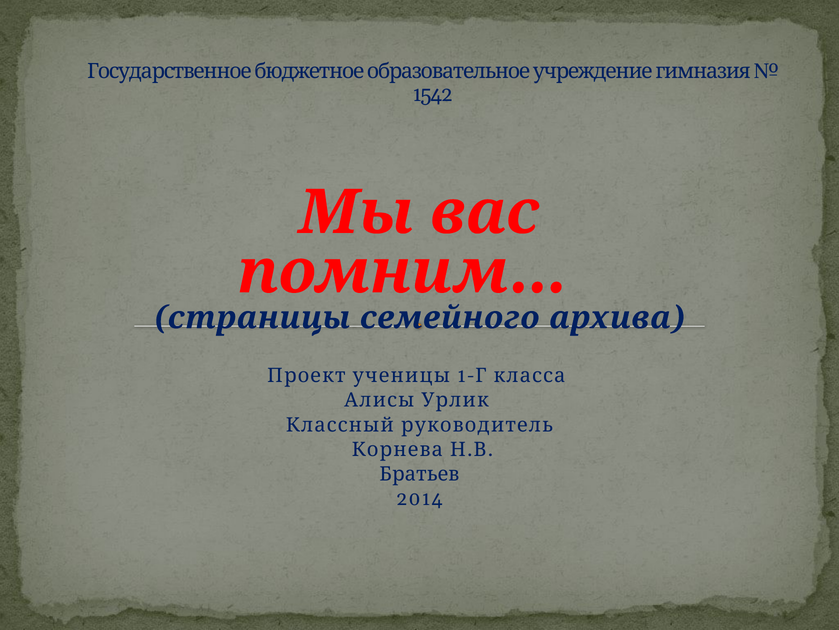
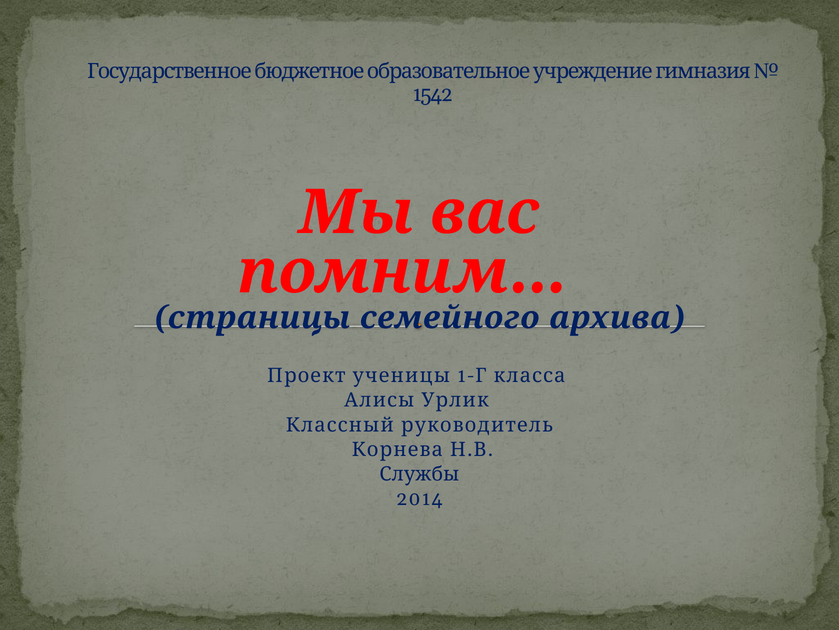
Братьев: Братьев -> Службы (419, 474)
